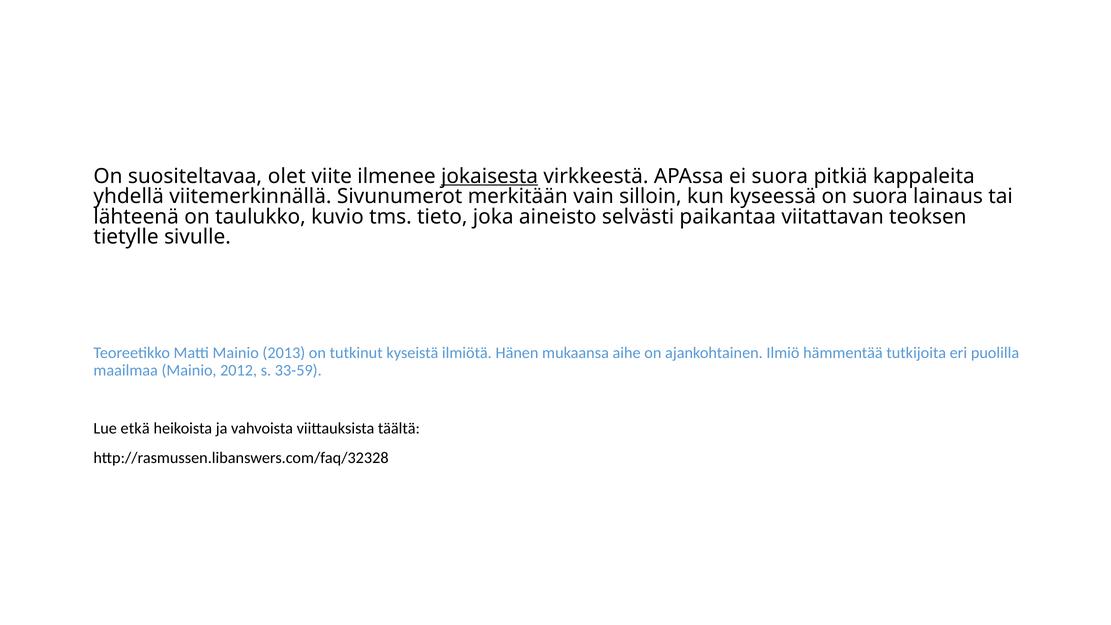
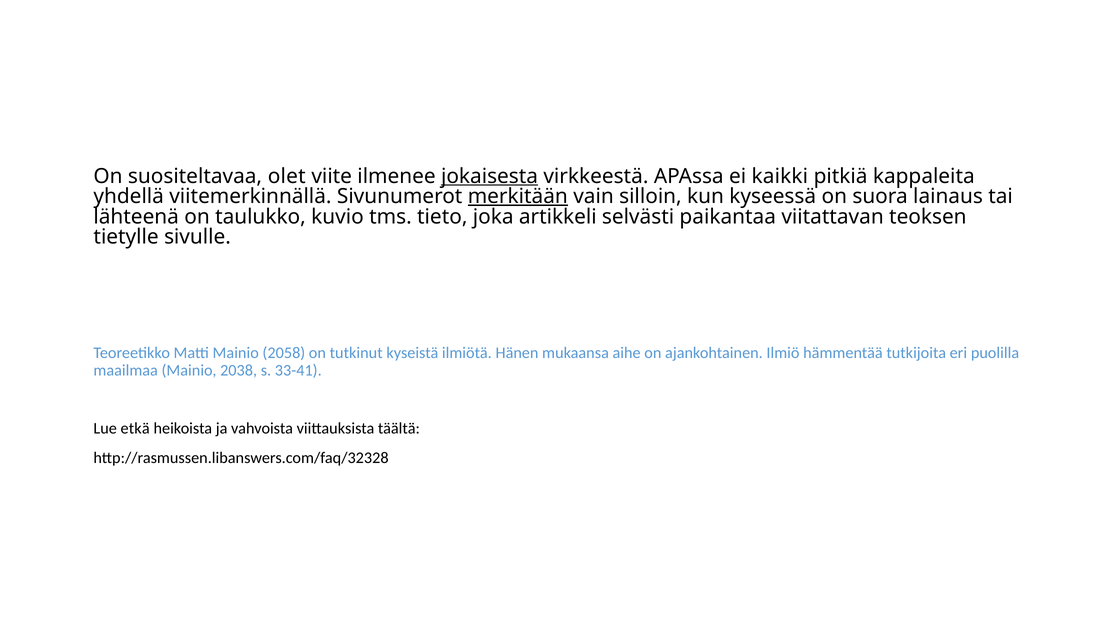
ei suora: suora -> kaikki (780, 176)
merkitään underline: none -> present (518, 196)
aineisto: aineisto -> artikkeli (558, 217)
2013: 2013 -> 2058 (284, 353)
2012: 2012 -> 2038 (239, 370)
33-59: 33-59 -> 33-41 (298, 370)
